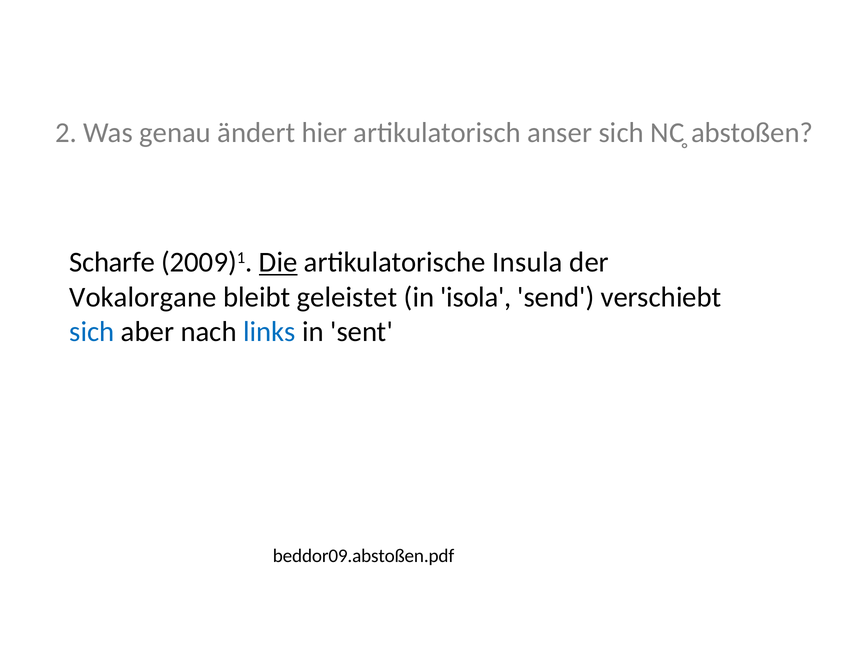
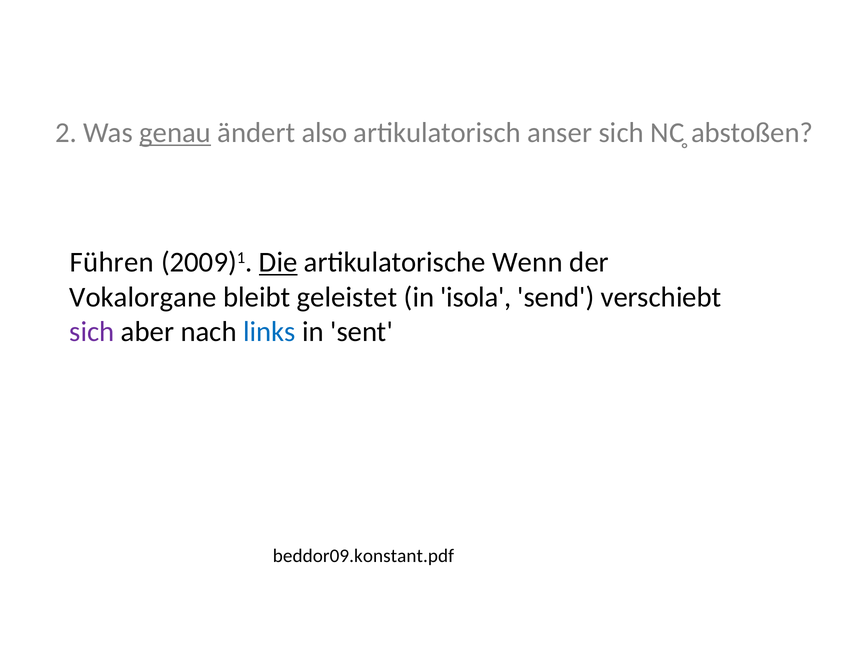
genau underline: none -> present (175, 133)
hier: hier -> also (325, 133)
Scharfe: Scharfe -> Führen (112, 262)
Insula: Insula -> Wenn (527, 262)
sich colour: blue -> purple (92, 331)
beddor09.abstoßen.pdf: beddor09.abstoßen.pdf -> beddor09.konstant.pdf (363, 555)
